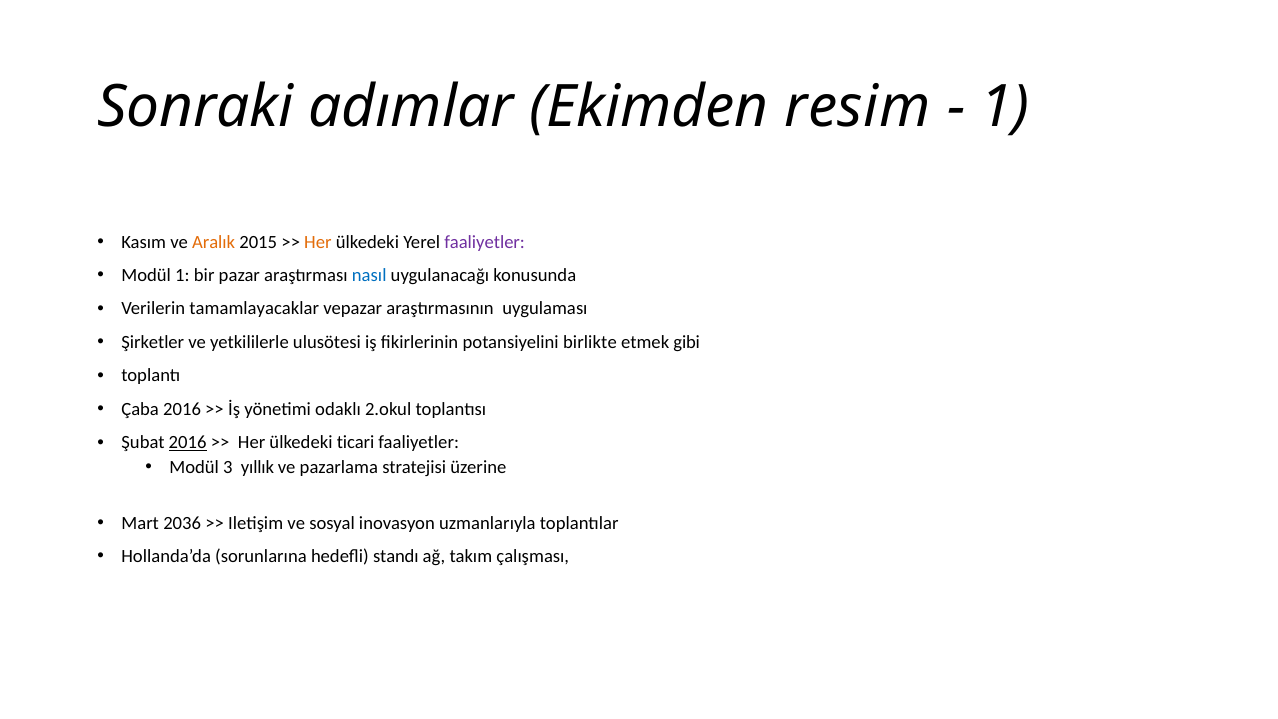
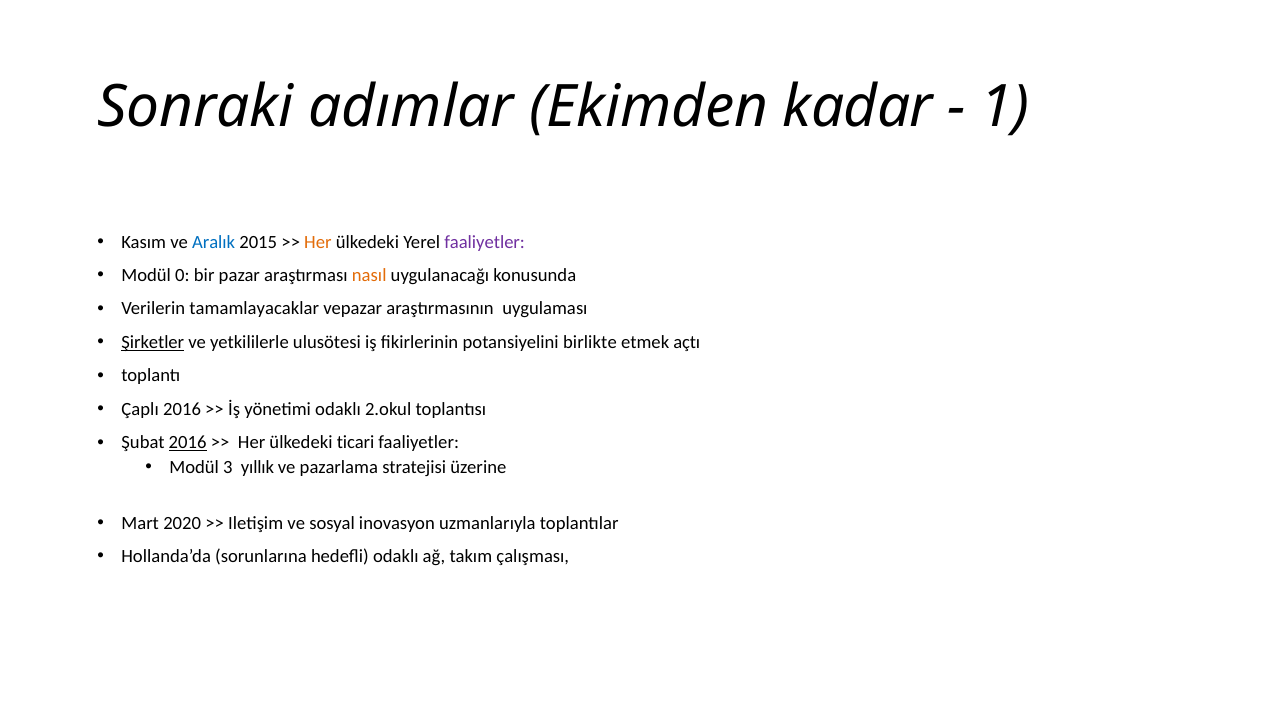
resim: resim -> kadar (858, 107)
Aralık colour: orange -> blue (214, 242)
Modül 1: 1 -> 0 (182, 275)
nasıl colour: blue -> orange (369, 275)
Şirketler underline: none -> present (153, 342)
gibi: gibi -> açtı (687, 342)
Çaba: Çaba -> Çaplı (140, 409)
2036: 2036 -> 2020 (182, 523)
hedefli standı: standı -> odaklı (396, 556)
